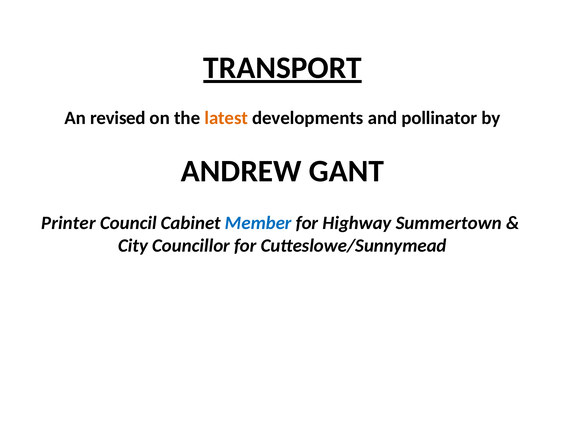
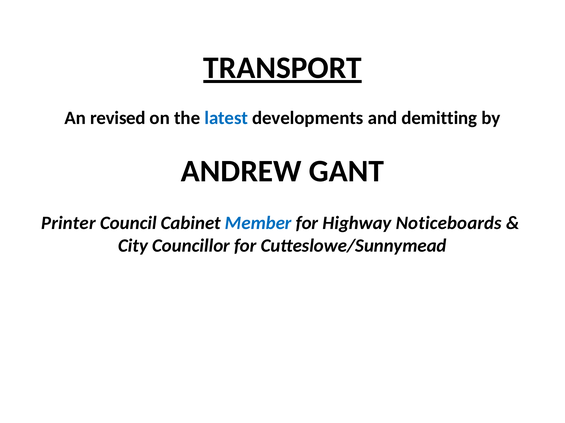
latest colour: orange -> blue (226, 118)
pollinator: pollinator -> demitting (439, 118)
Summertown: Summertown -> Noticeboards (449, 223)
